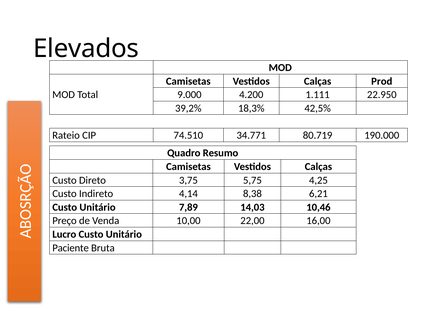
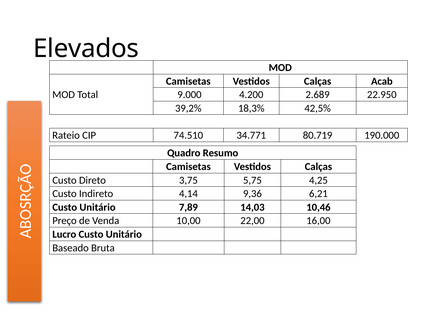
Prod: Prod -> Acab (382, 81)
1.111: 1.111 -> 2.689 (318, 95)
8,38: 8,38 -> 9,36 (252, 194)
Paciente: Paciente -> Baseado (71, 248)
